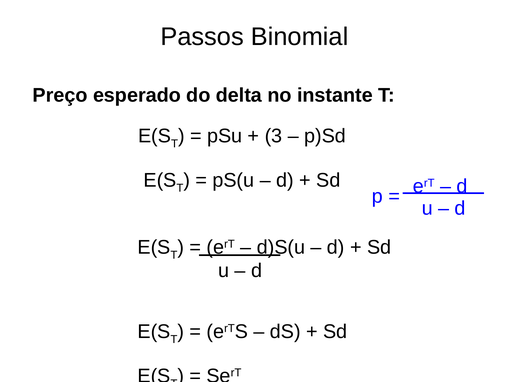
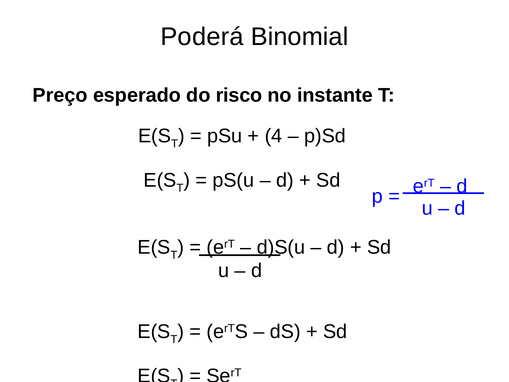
Passos: Passos -> Poderá (202, 37)
delta: delta -> risco (239, 95)
3: 3 -> 4 (273, 136)
